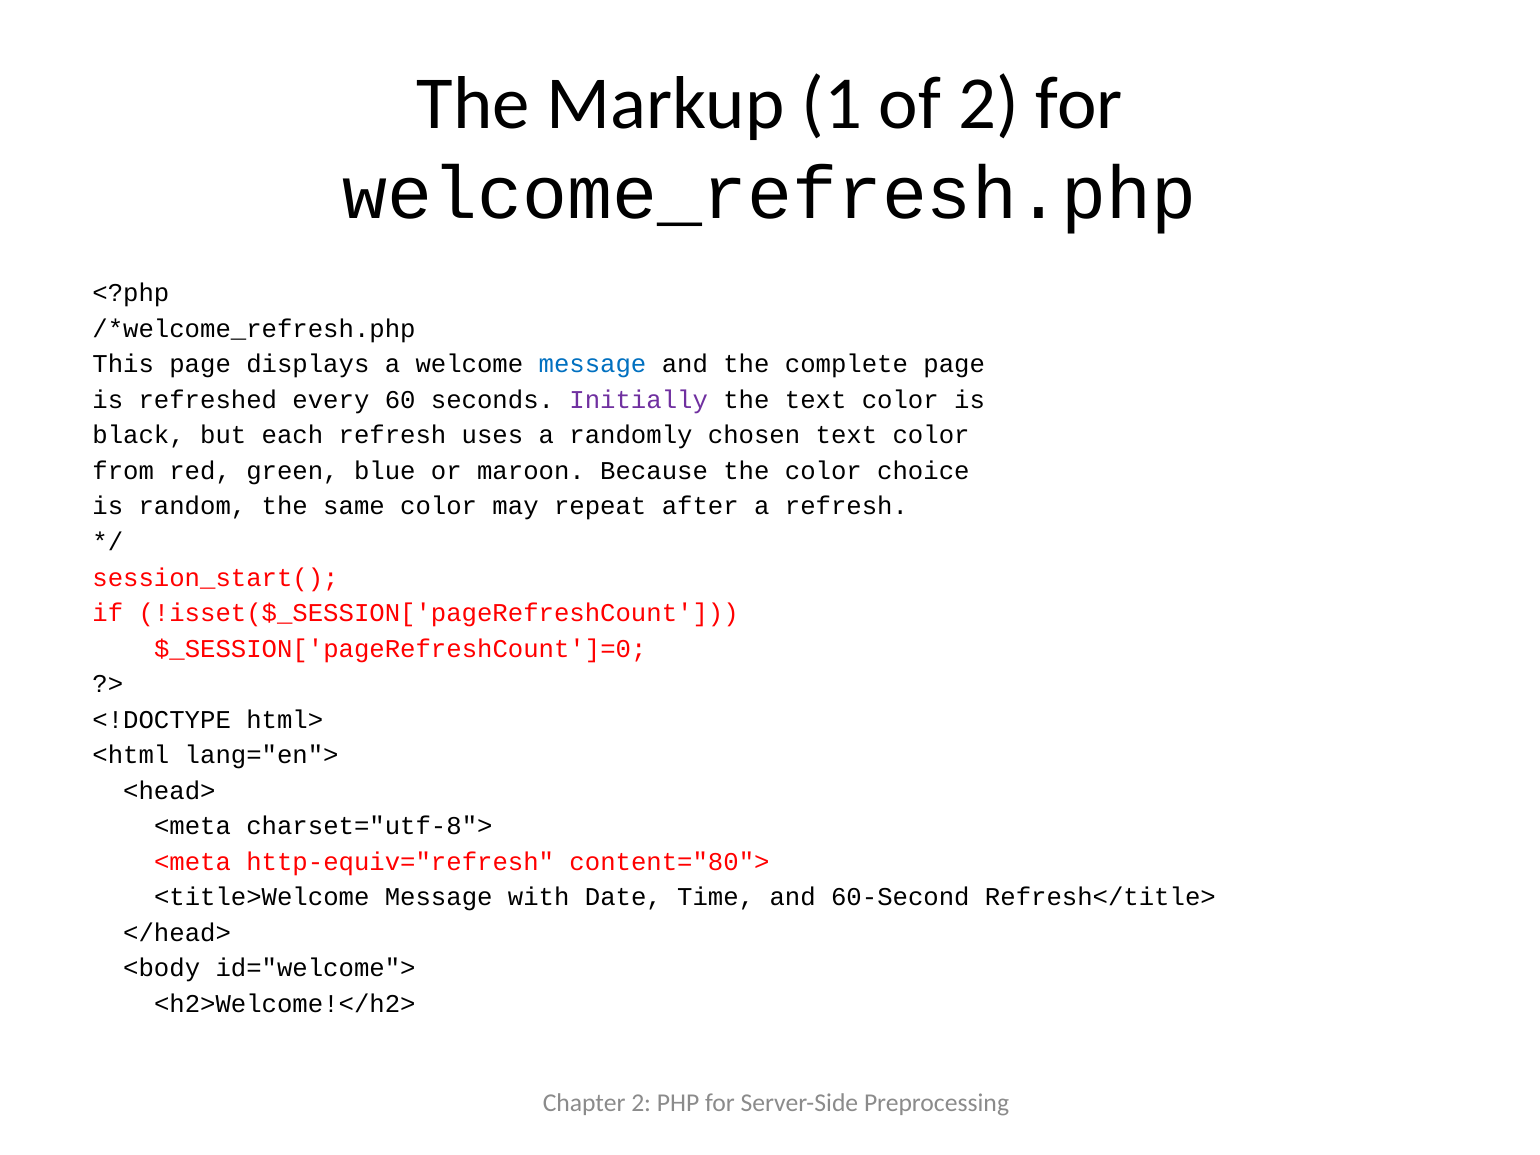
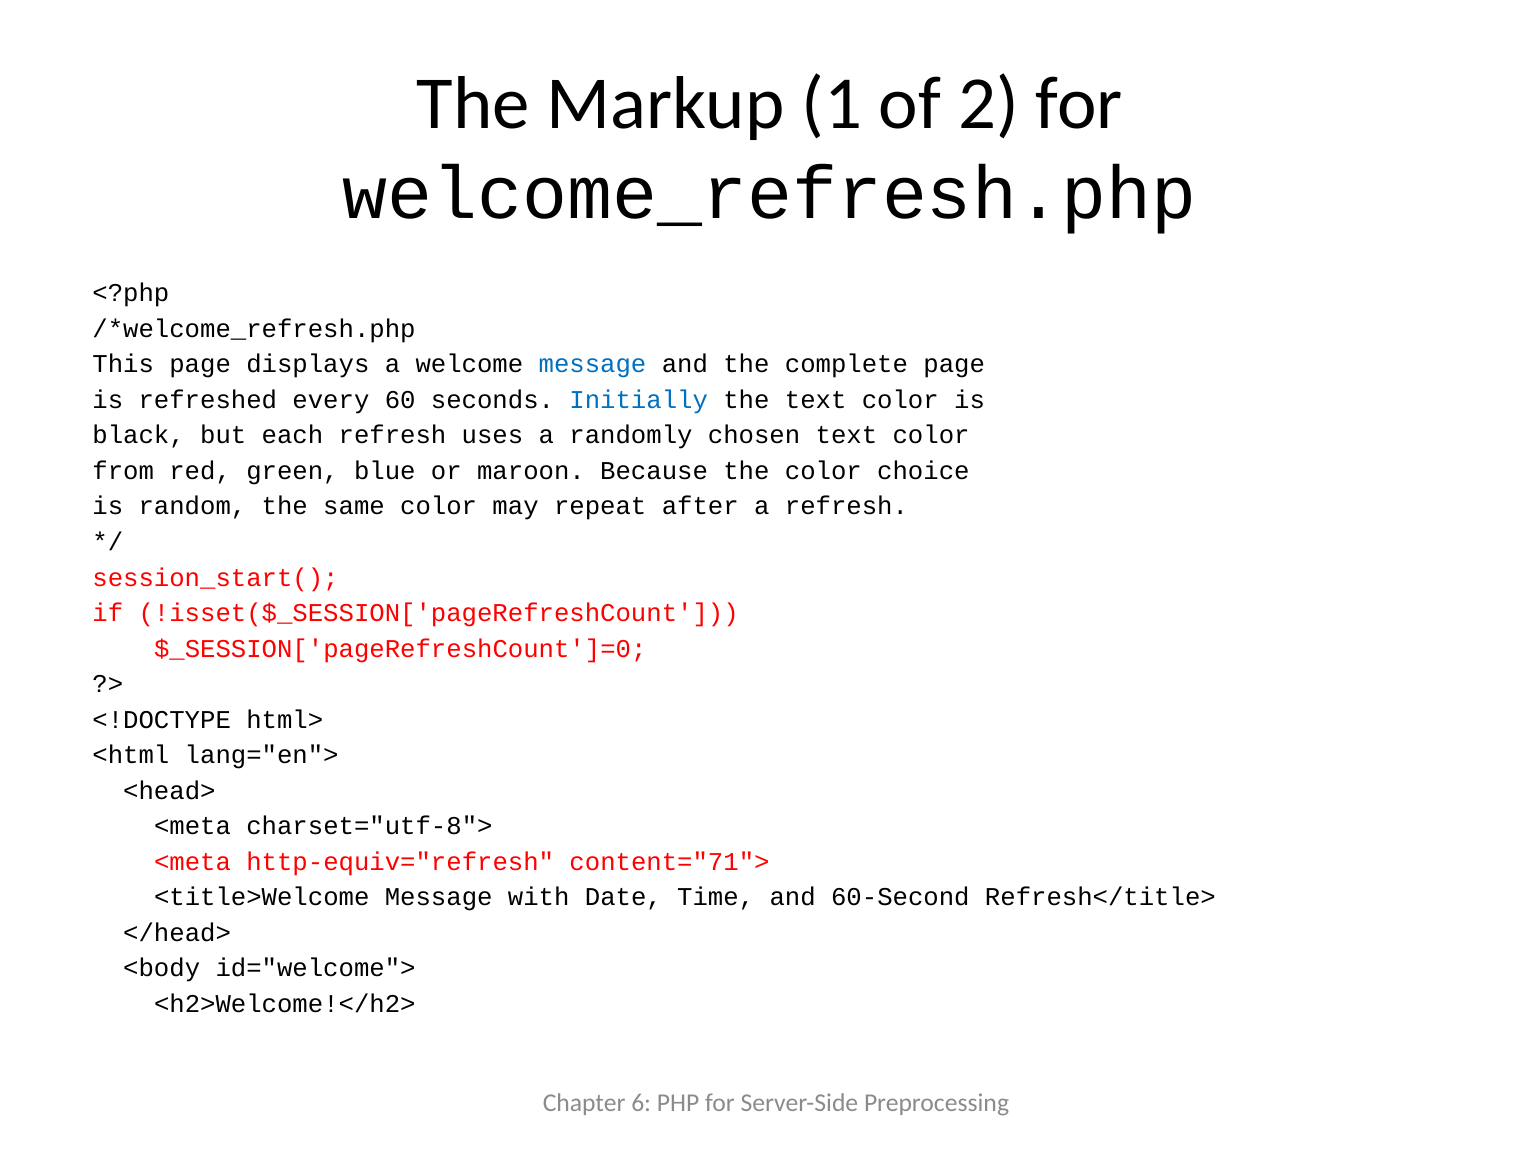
Initially colour: purple -> blue (639, 400)
content="80">: content="80"> -> content="71"> (670, 862)
Chapter 2: 2 -> 6 (641, 1103)
